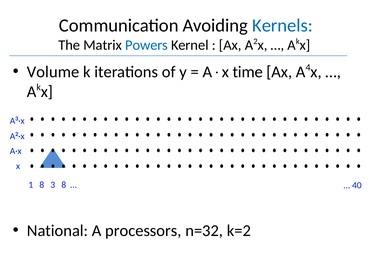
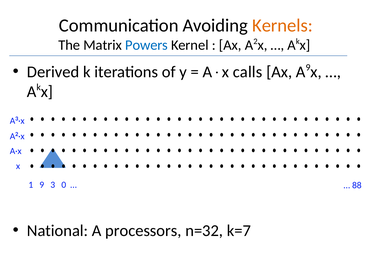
Kernels colour: blue -> orange (282, 25)
Volume: Volume -> Derived (53, 72)
time: time -> calls (248, 72)
A 4: 4 -> 9 (308, 67)
1 8: 8 -> 9 (42, 185)
3 8: 8 -> 0 (64, 185)
40: 40 -> 88 (357, 185)
k=2: k=2 -> k=7 (239, 231)
